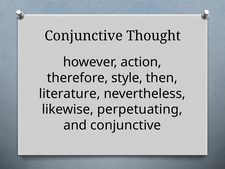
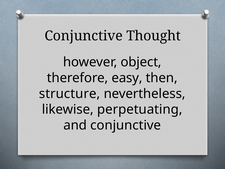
action: action -> object (141, 62)
style: style -> easy (127, 78)
literature: literature -> structure (70, 94)
